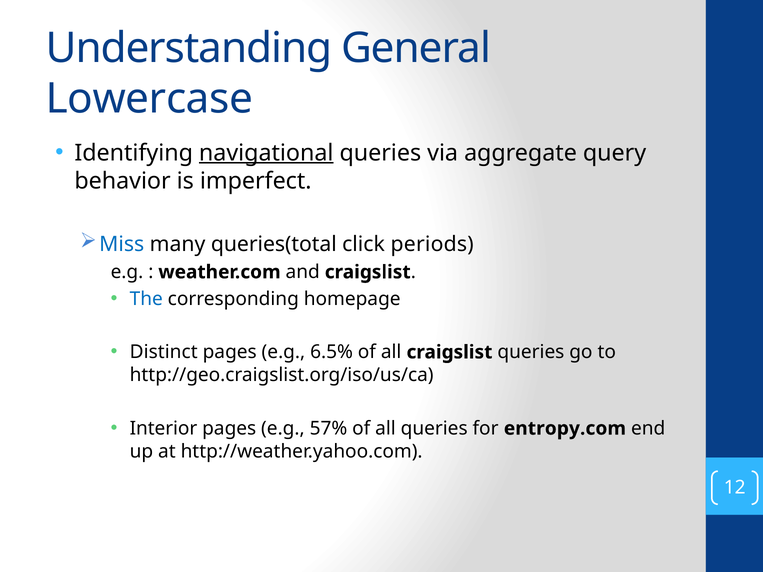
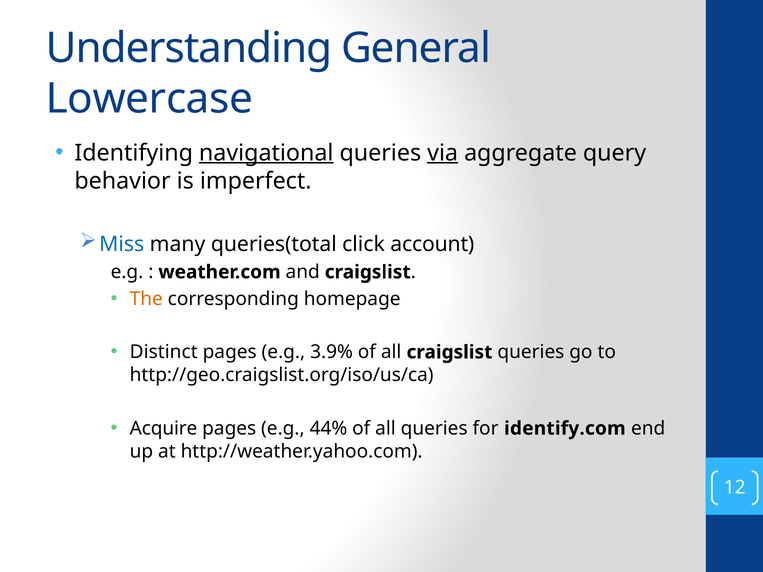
via underline: none -> present (443, 153)
periods: periods -> account (432, 244)
The colour: blue -> orange (146, 299)
6.5%: 6.5% -> 3.9% (332, 352)
Interior: Interior -> Acquire (164, 429)
57%: 57% -> 44% (328, 429)
entropy.com: entropy.com -> identify.com (565, 429)
